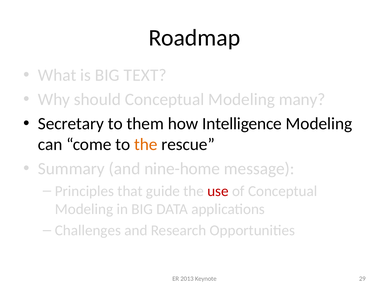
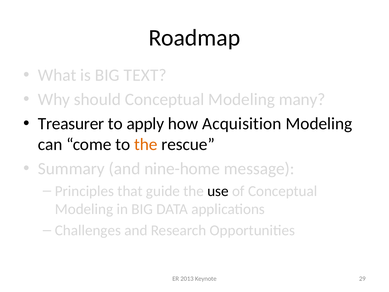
Secretary: Secretary -> Treasurer (71, 124)
them: them -> apply (145, 124)
Intelligence: Intelligence -> Acquisition (242, 124)
use colour: red -> black (218, 191)
